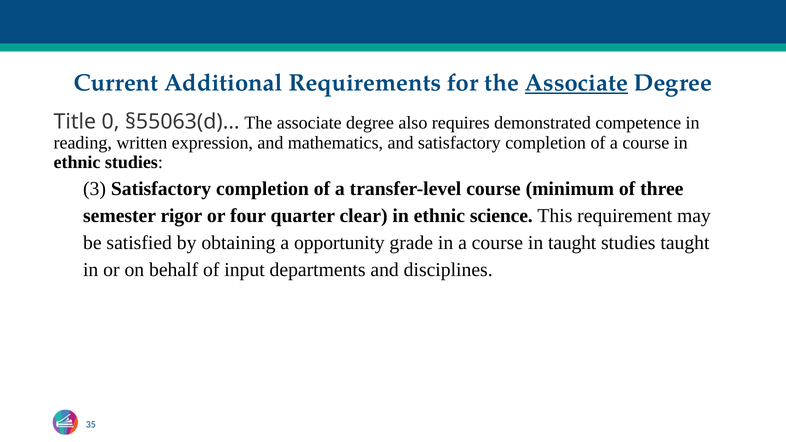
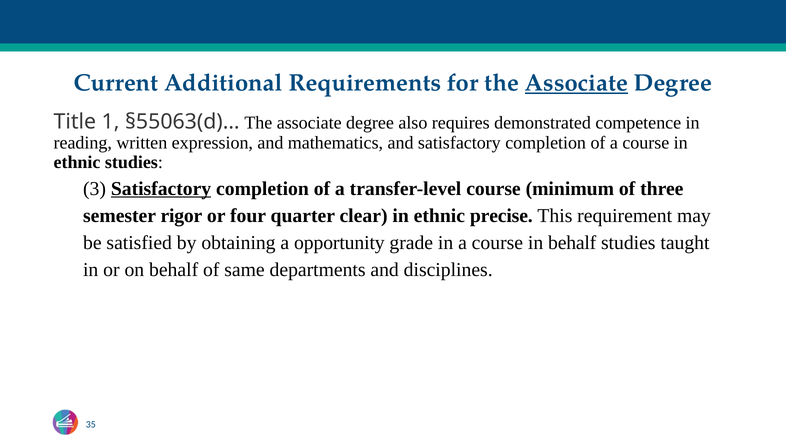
0: 0 -> 1 (111, 122)
Satisfactory underline: none -> present (161, 189)
science: science -> precise (501, 216)
in taught: taught -> behalf (572, 243)
input: input -> same (245, 270)
